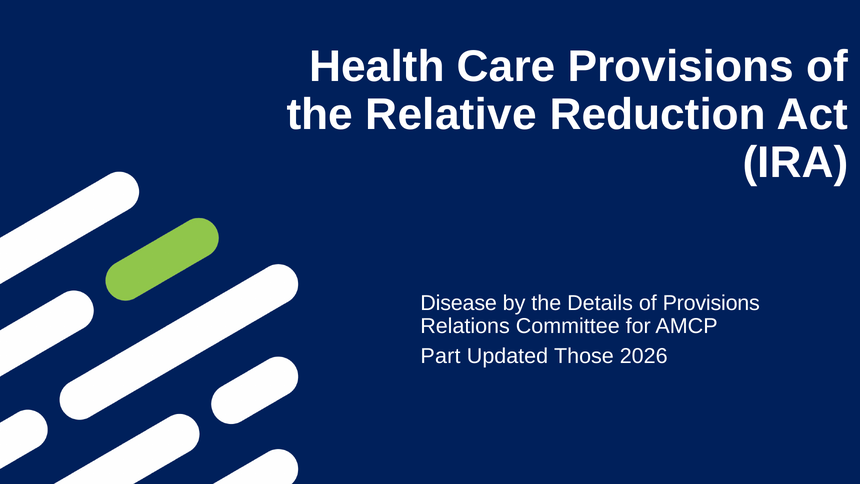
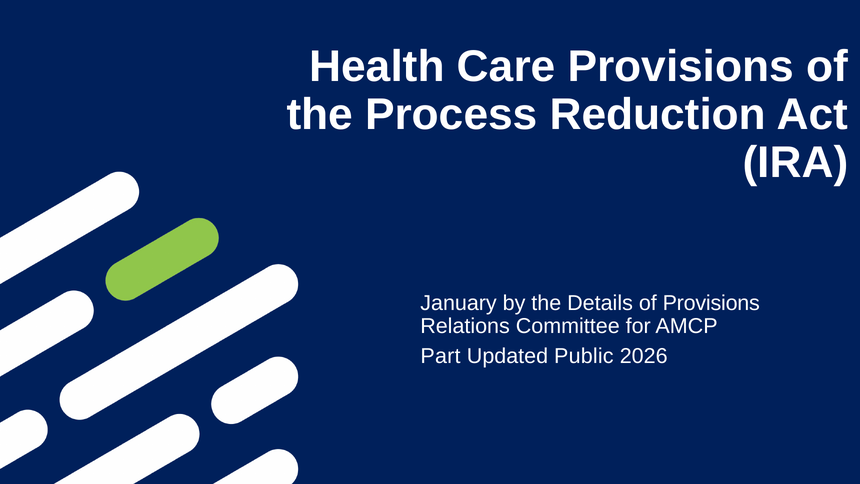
Relative: Relative -> Process (451, 115)
Disease: Disease -> January (459, 303)
Those: Those -> Public (584, 356)
